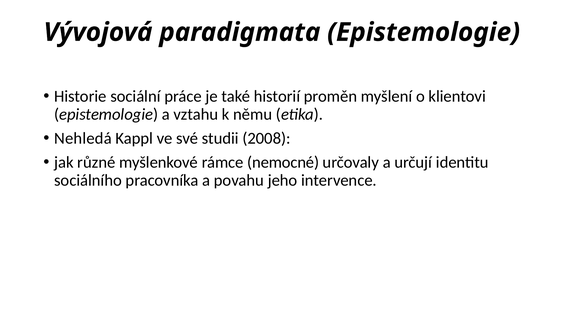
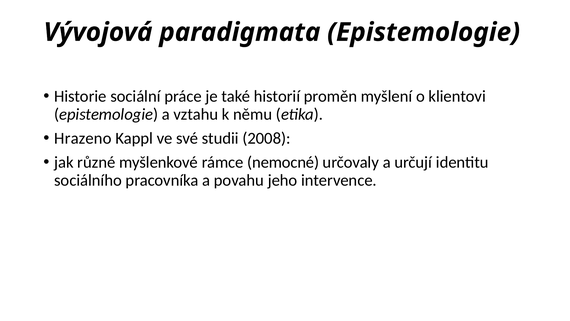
Nehledá: Nehledá -> Hrazeno (83, 138)
